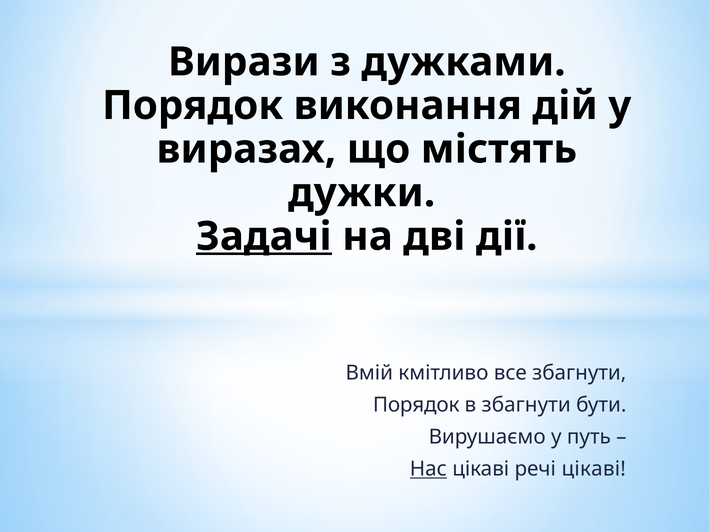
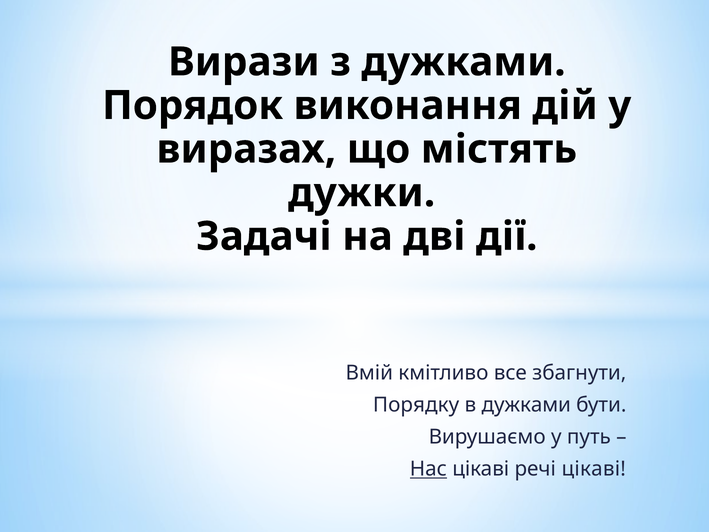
Задачі underline: present -> none (264, 236)
Порядок: Порядок -> Порядку (416, 405)
в збагнути: збагнути -> дужками (526, 405)
